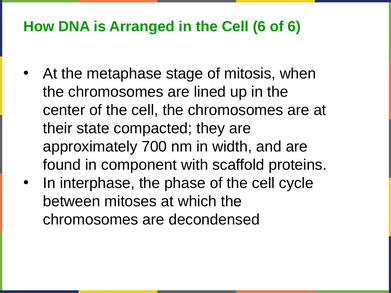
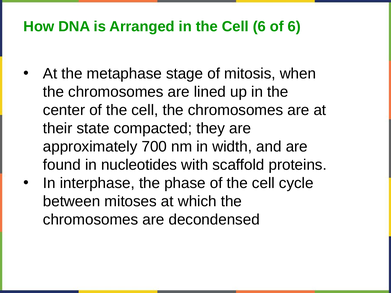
component: component -> nucleotides (139, 165)
